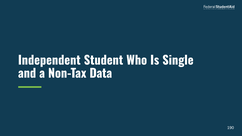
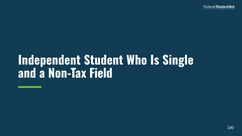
Data: Data -> Field (101, 74)
